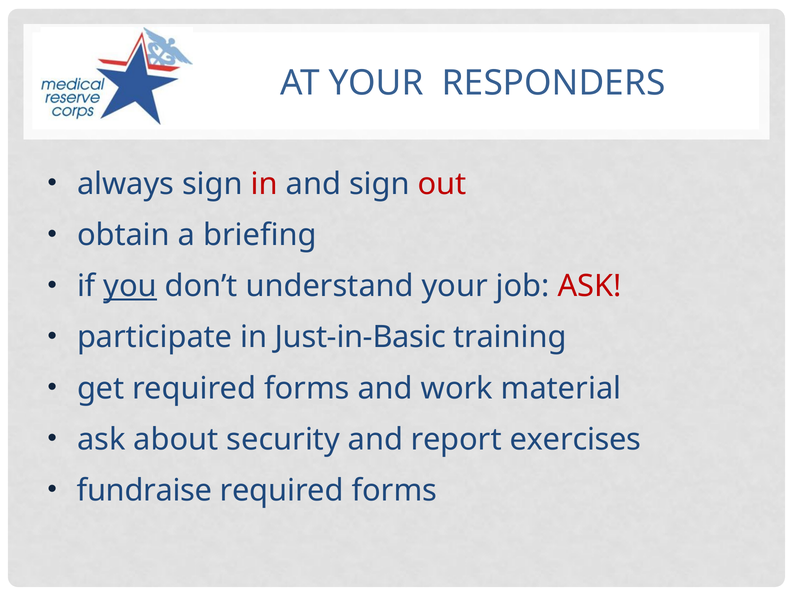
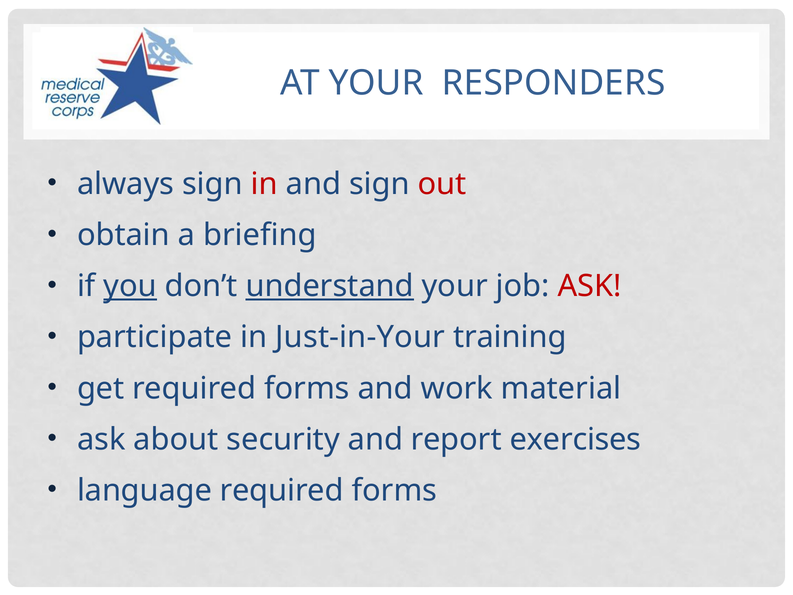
understand underline: none -> present (330, 286)
Just-in-Basic: Just-in-Basic -> Just-in-Your (360, 337)
fundraise: fundraise -> language (145, 490)
